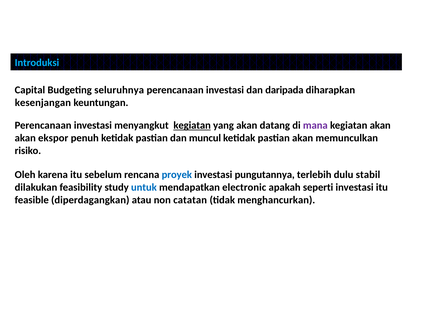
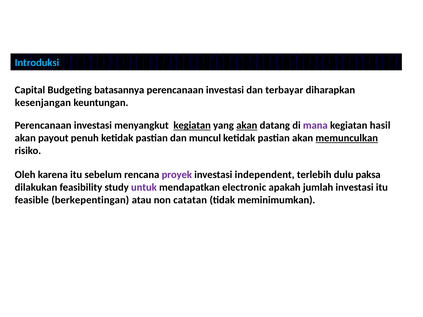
seluruhnya: seluruhnya -> batasannya (119, 90)
daripada: daripada -> terbayar (284, 90)
akan underline: none -> present (247, 125)
kegiatan akan: akan -> hasil (380, 125)
ekspor: ekspor -> payout (53, 138)
memunculkan underline: none -> present (347, 138)
proyek colour: blue -> purple (177, 175)
pungutannya: pungutannya -> independent (265, 175)
stabil: stabil -> paksa (368, 175)
untuk colour: blue -> purple (144, 188)
seperti: seperti -> jumlah (318, 188)
diperdagangkan: diperdagangkan -> berkepentingan (90, 200)
menghancurkan: menghancurkan -> meminimumkan (276, 200)
